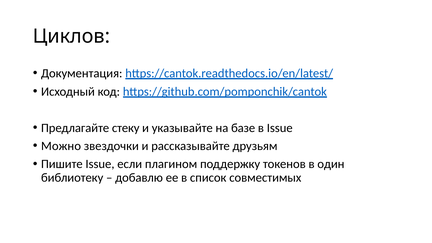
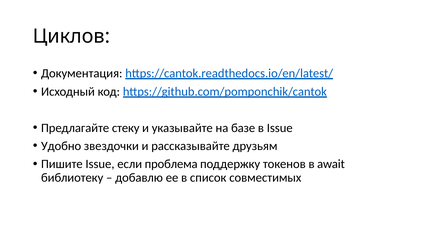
Можно: Можно -> Удобно (61, 146)
плагином: плагином -> проблема (171, 164)
один: один -> await (331, 164)
